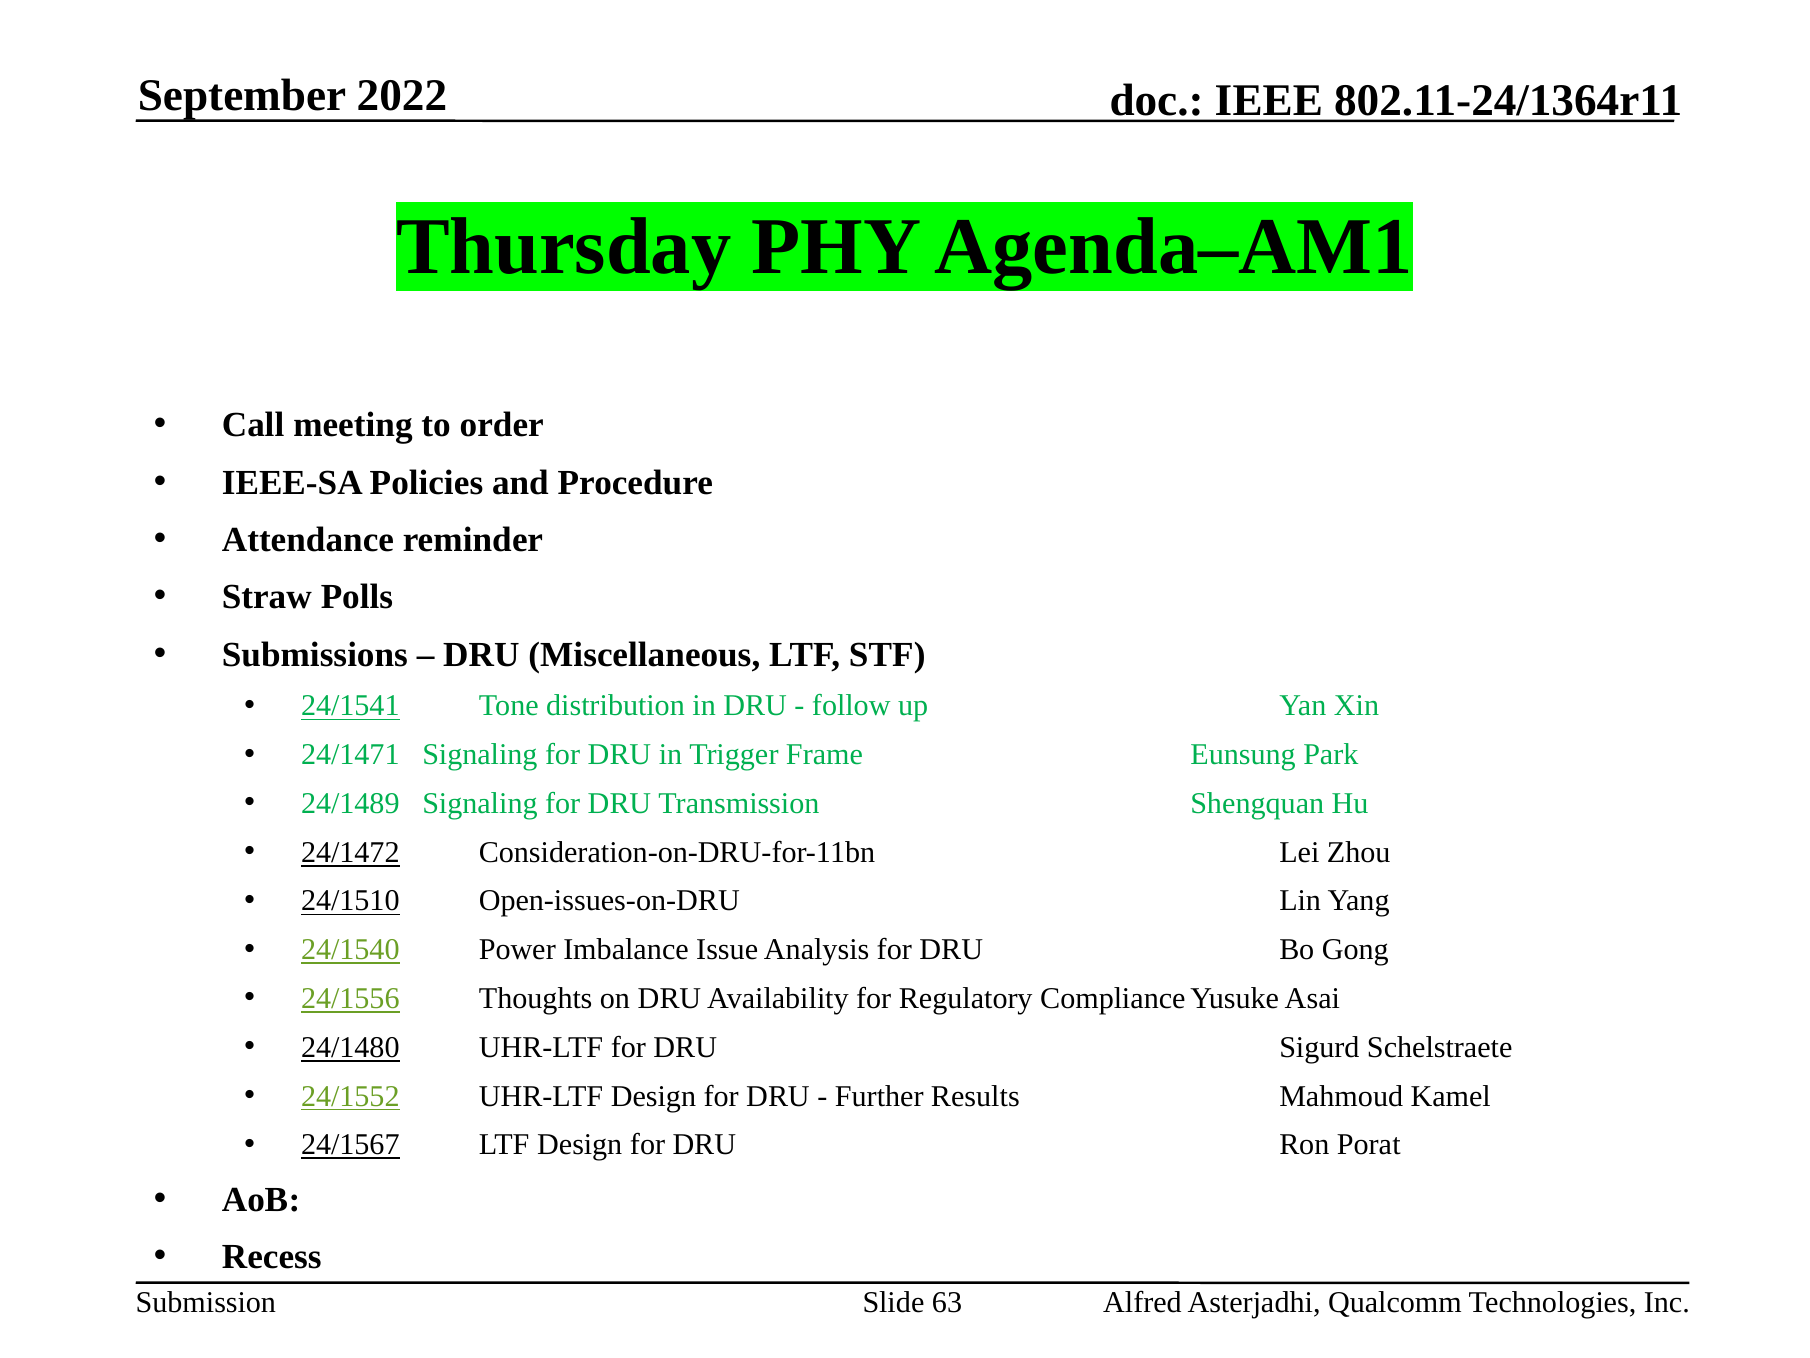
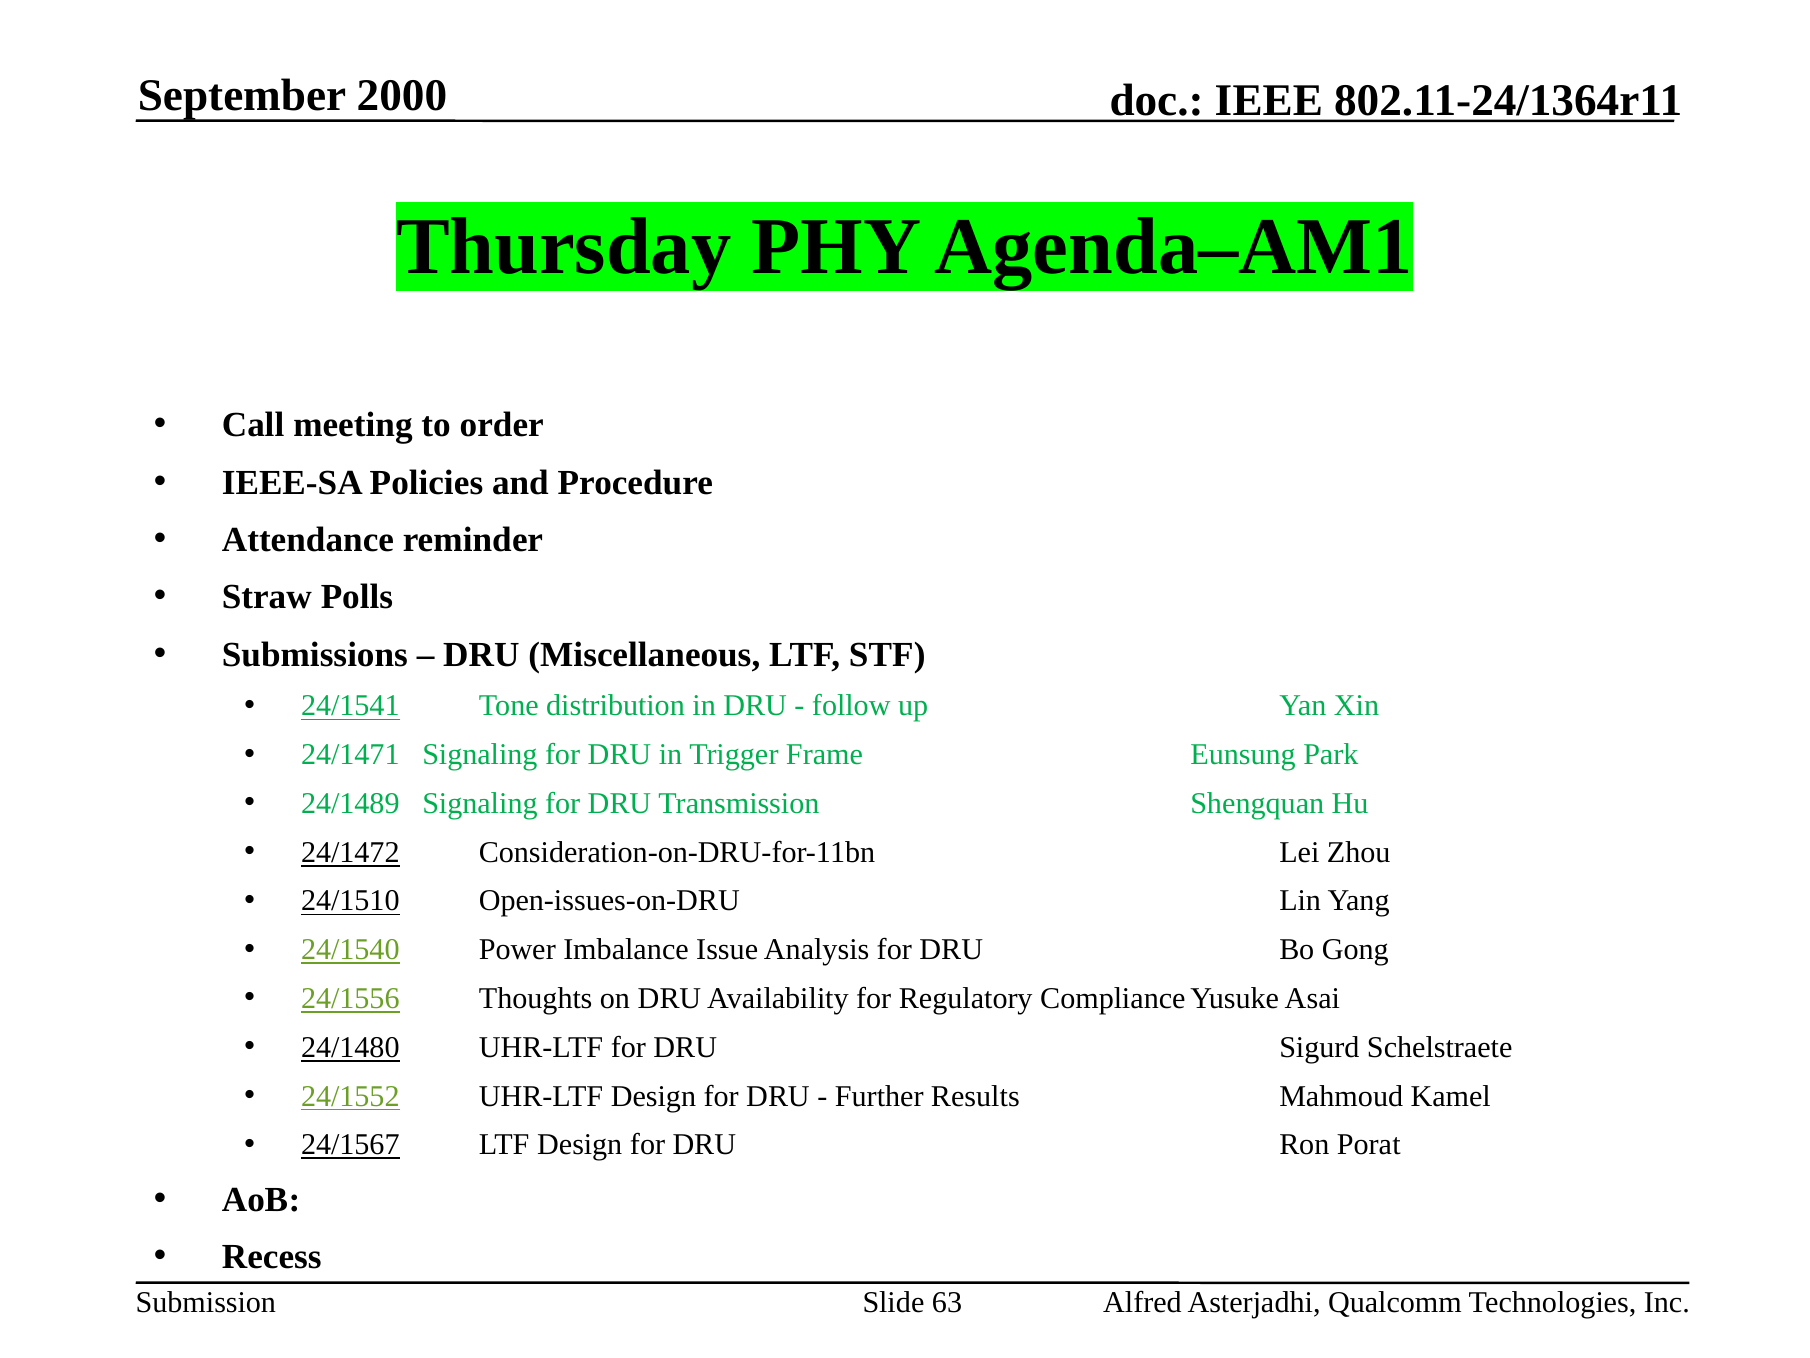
2022: 2022 -> 2000 (402, 96)
